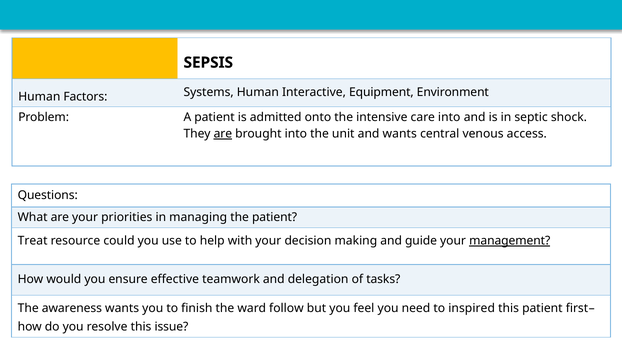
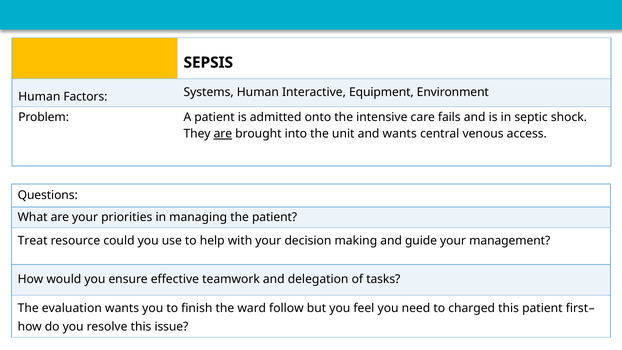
care into: into -> fails (449, 117)
management underline: present -> none (510, 241)
awareness: awareness -> evaluation (72, 308)
inspired: inspired -> charged (472, 308)
